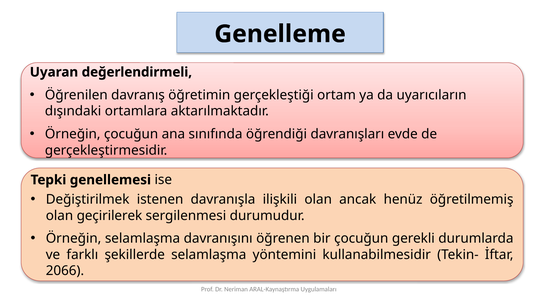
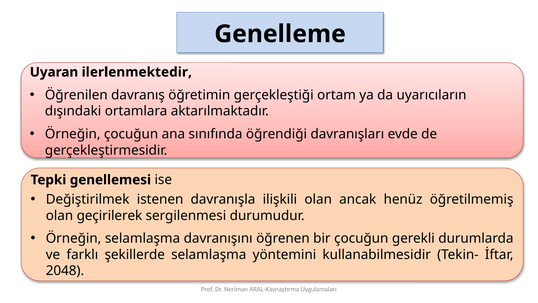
değerlendirmeli: değerlendirmeli -> ilerlenmektedir (137, 72)
2066: 2066 -> 2048 (65, 270)
